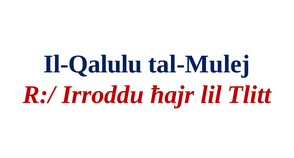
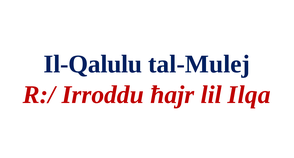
Tlitt: Tlitt -> Ilqa (249, 95)
